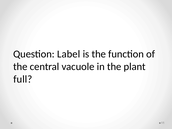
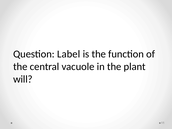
full: full -> will (23, 79)
